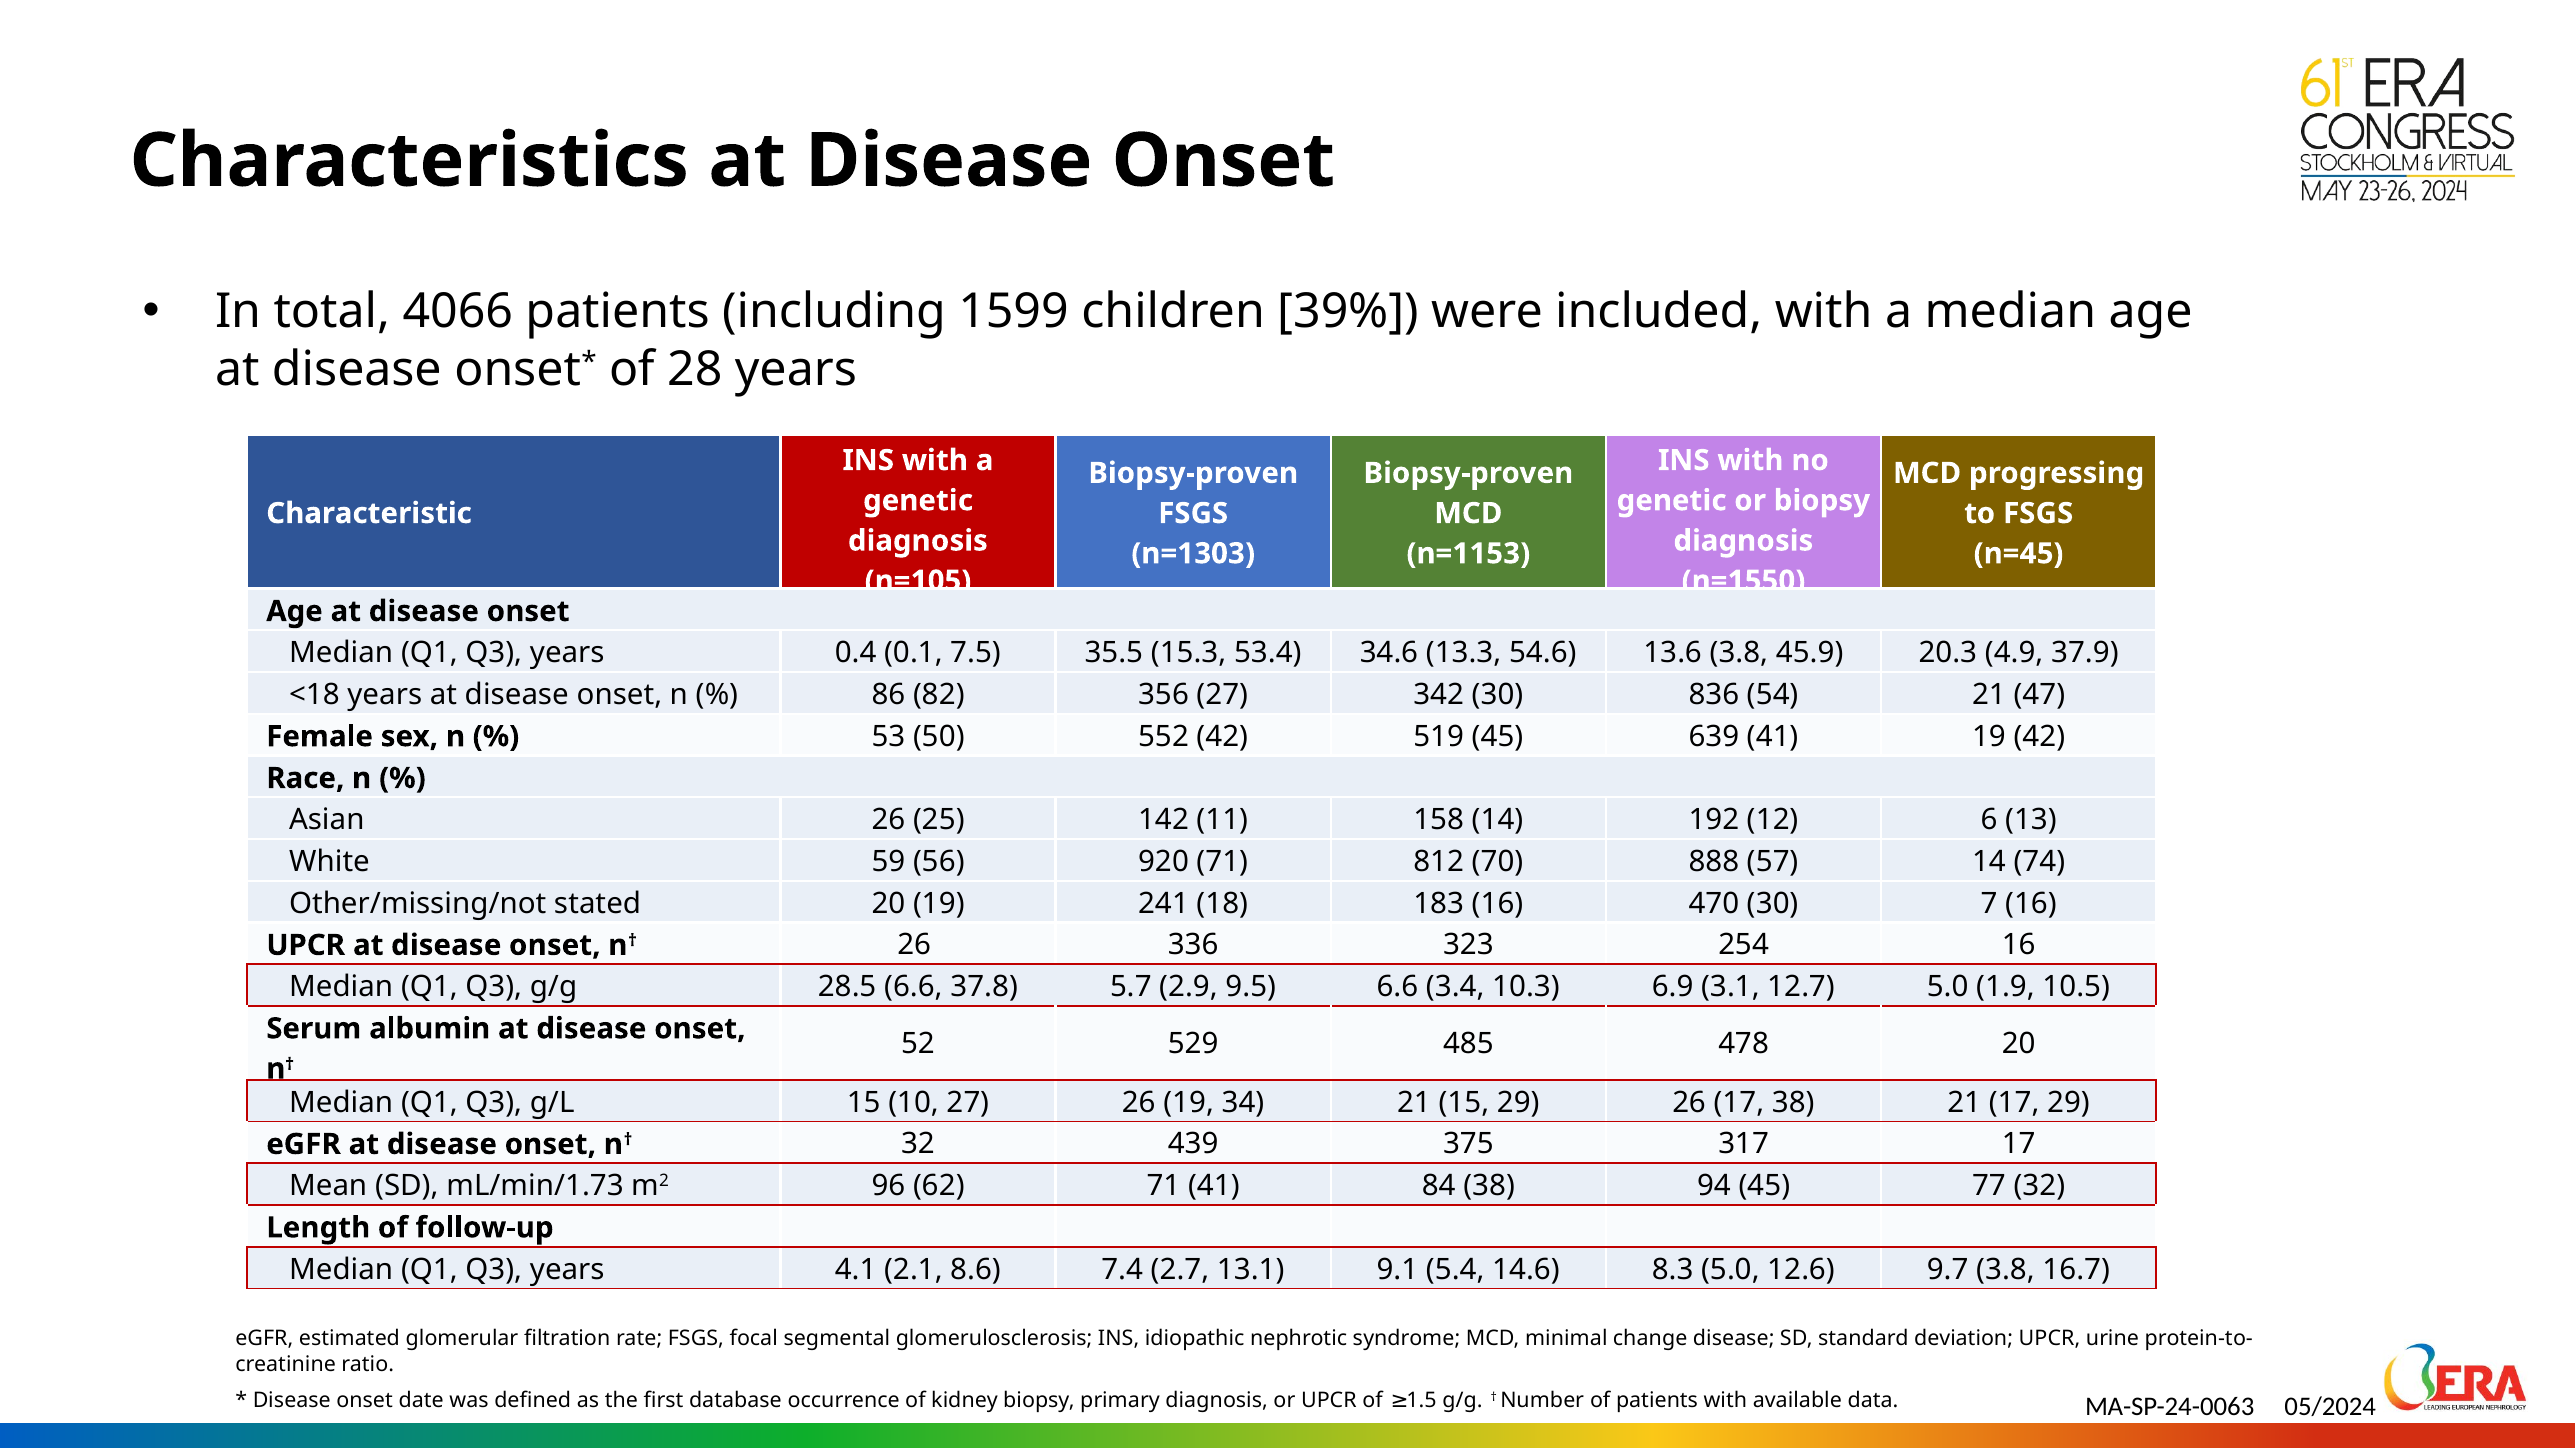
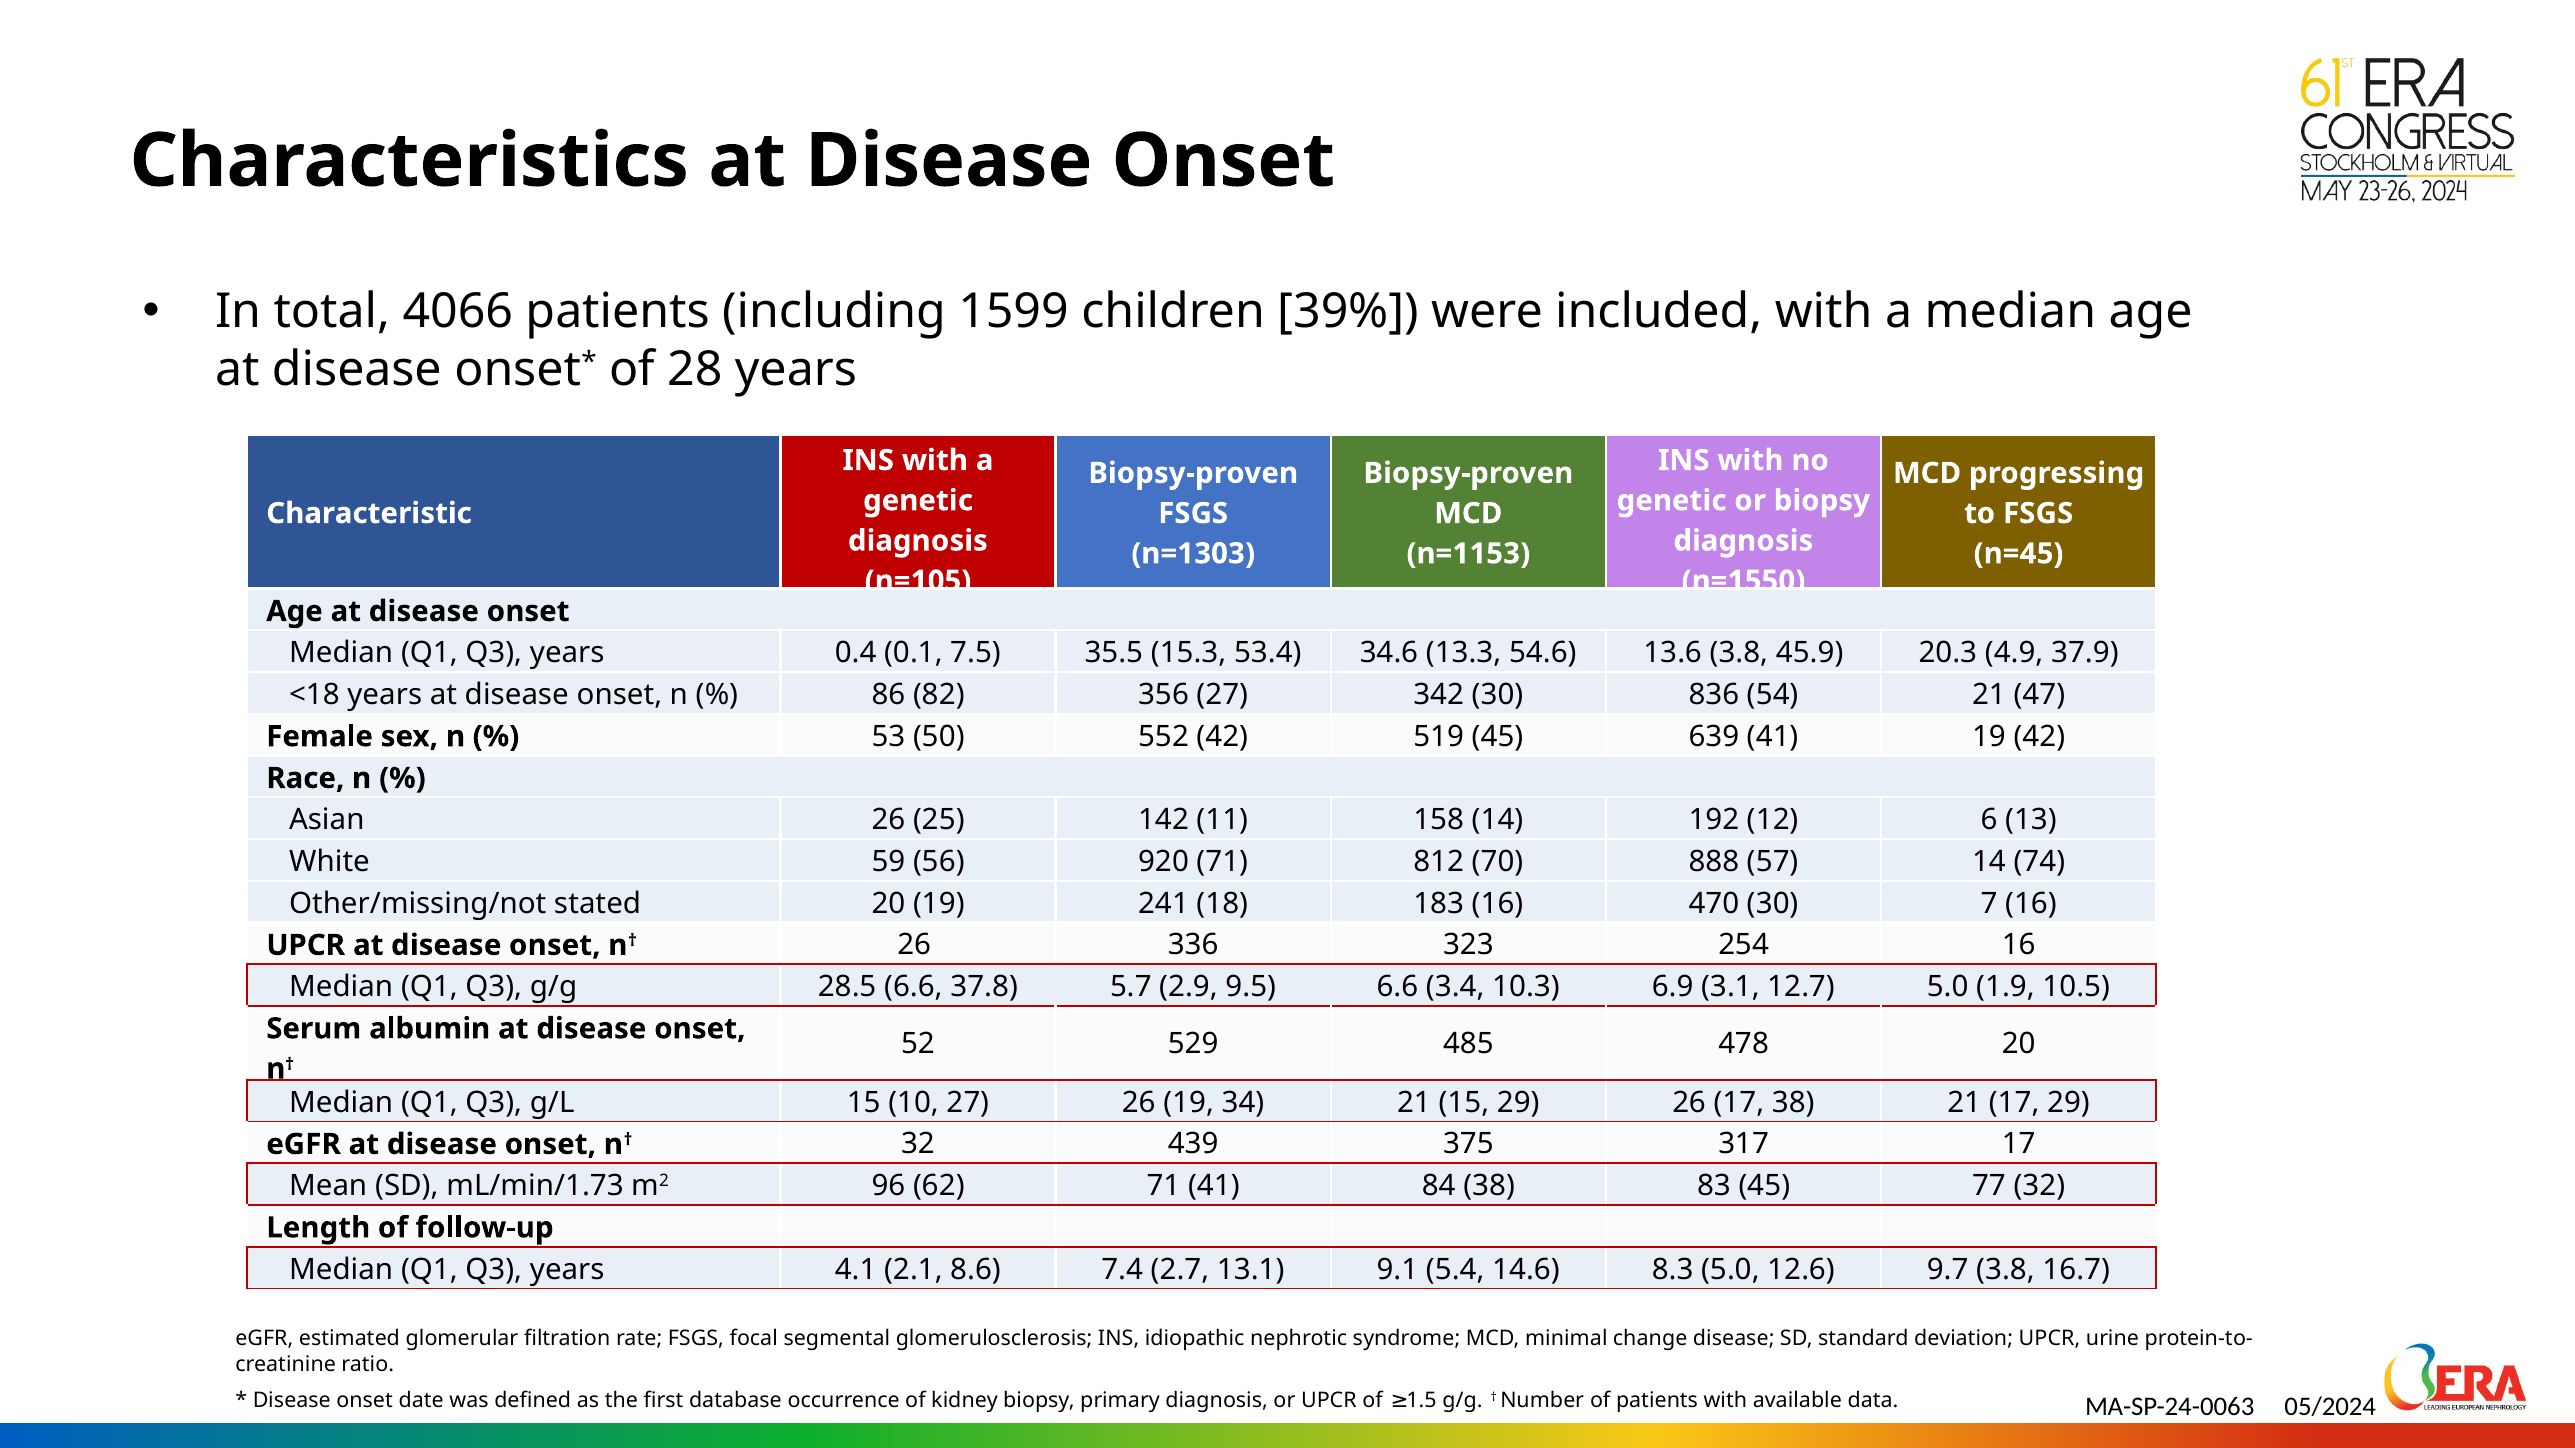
94: 94 -> 83 (1714, 1186)
